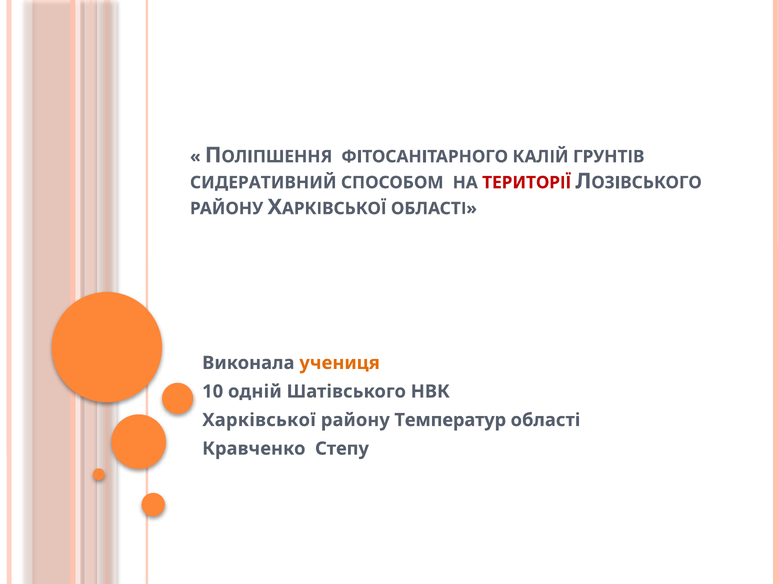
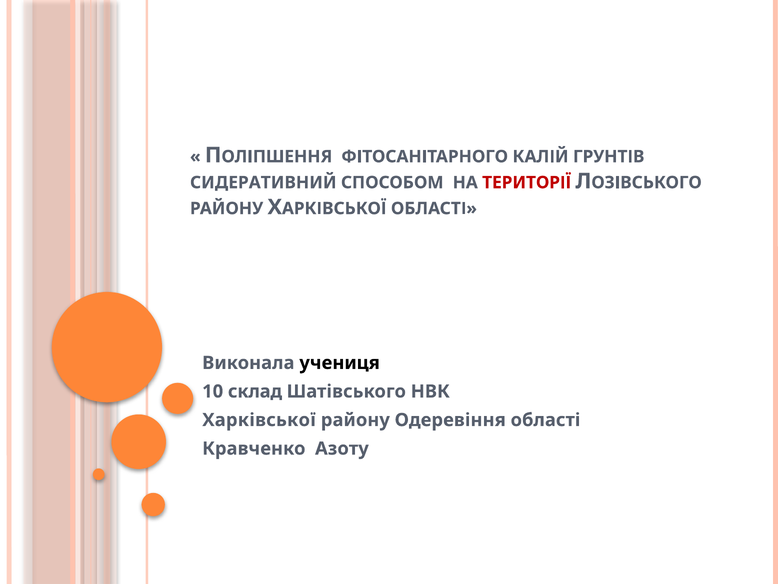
учениця colour: orange -> black (340, 363)
одній: одній -> склад (255, 391)
Температур: Температур -> Одеревіння (450, 420)
Степу: Степу -> Азоту (342, 448)
